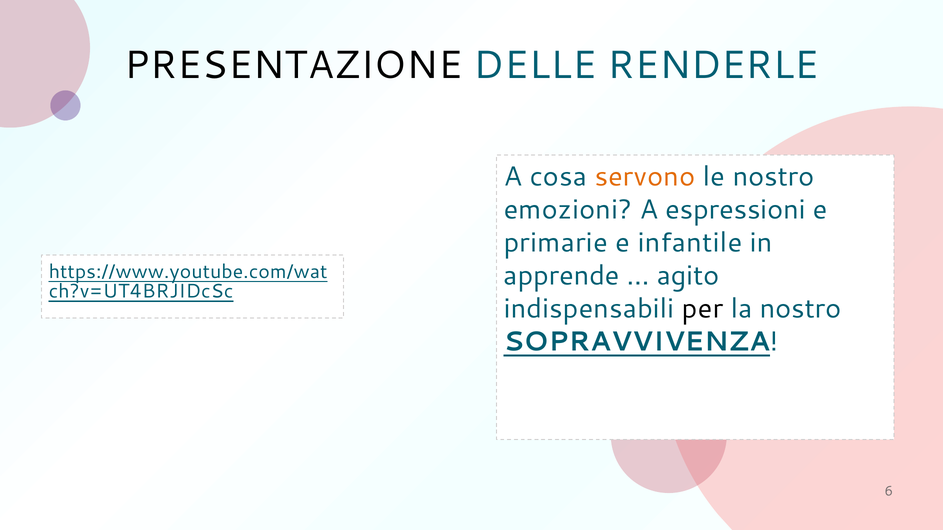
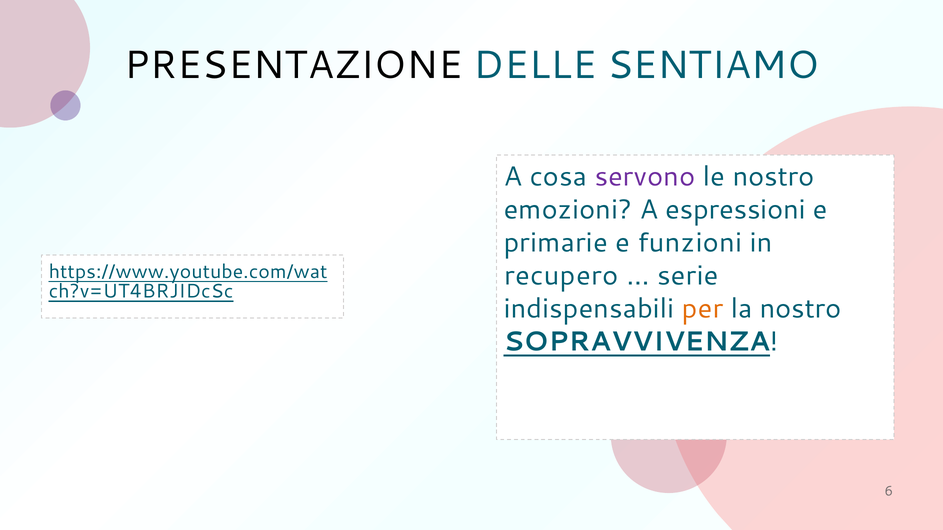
RENDERLE: RENDERLE -> SENTIAMO (713, 66)
servono colour: orange -> purple (645, 177)
infantile: infantile -> funzioni (690, 243)
apprende: apprende -> recupero (561, 276)
agito: agito -> serie (688, 276)
per colour: black -> orange (703, 309)
